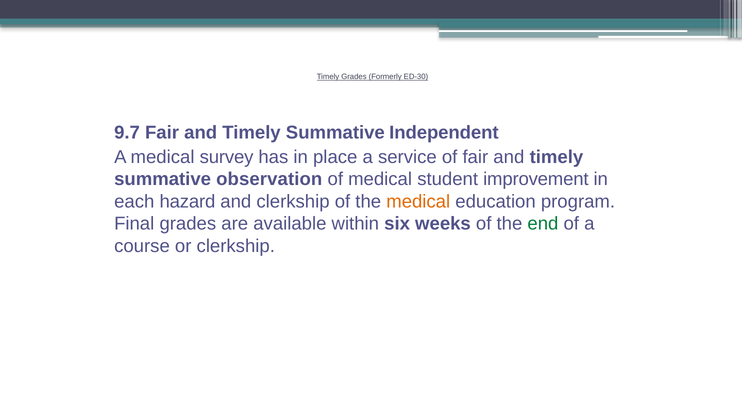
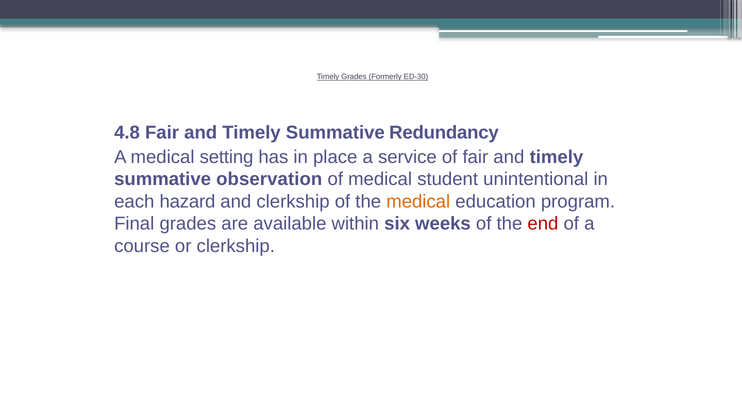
9.7: 9.7 -> 4.8 (127, 133)
Independent: Independent -> Redundancy (444, 133)
survey: survey -> setting (227, 157)
improvement: improvement -> unintentional (536, 179)
end colour: green -> red (543, 224)
